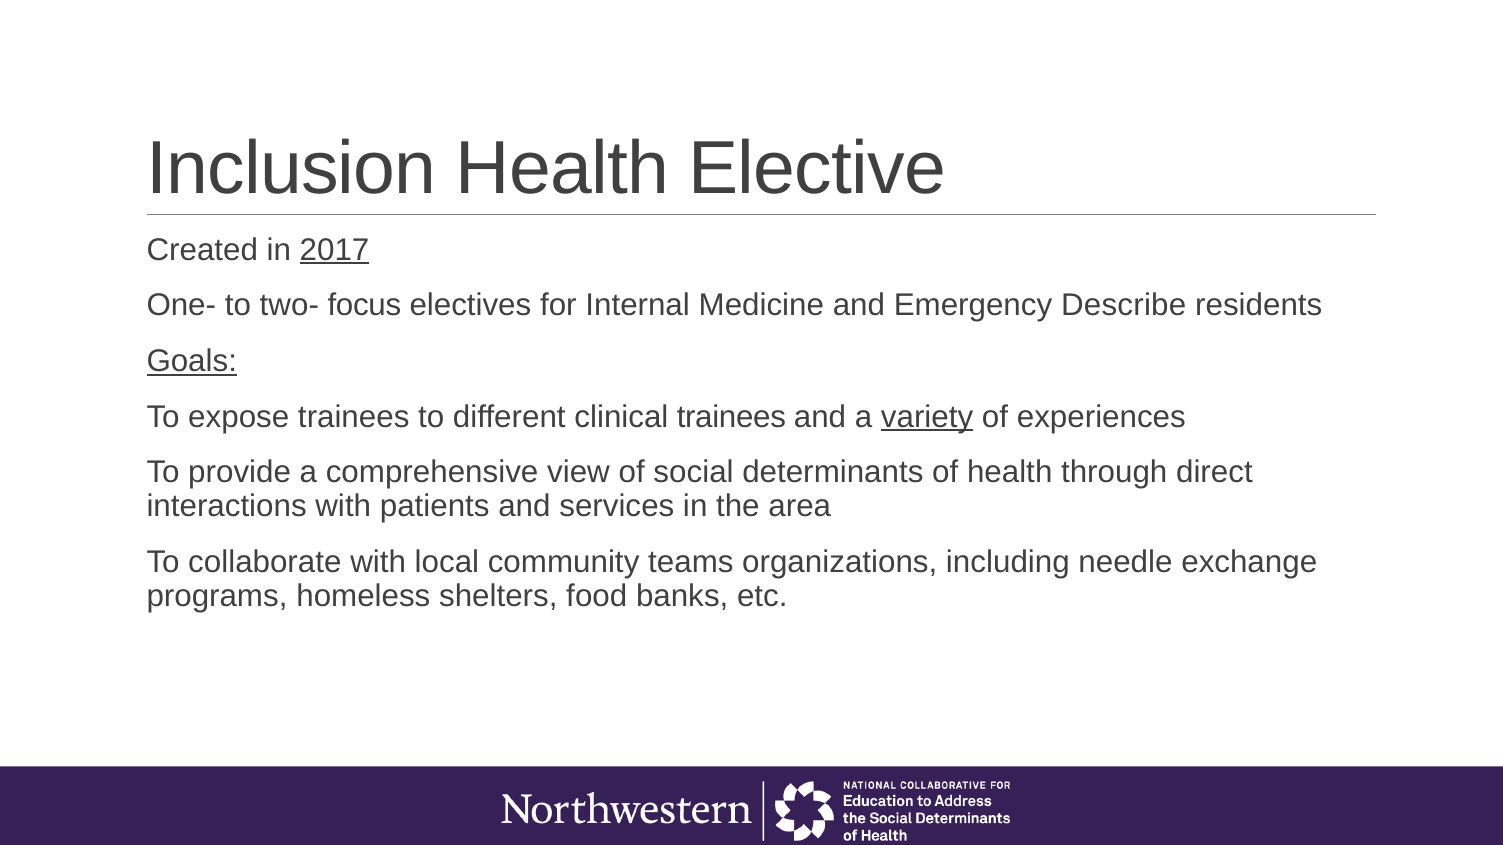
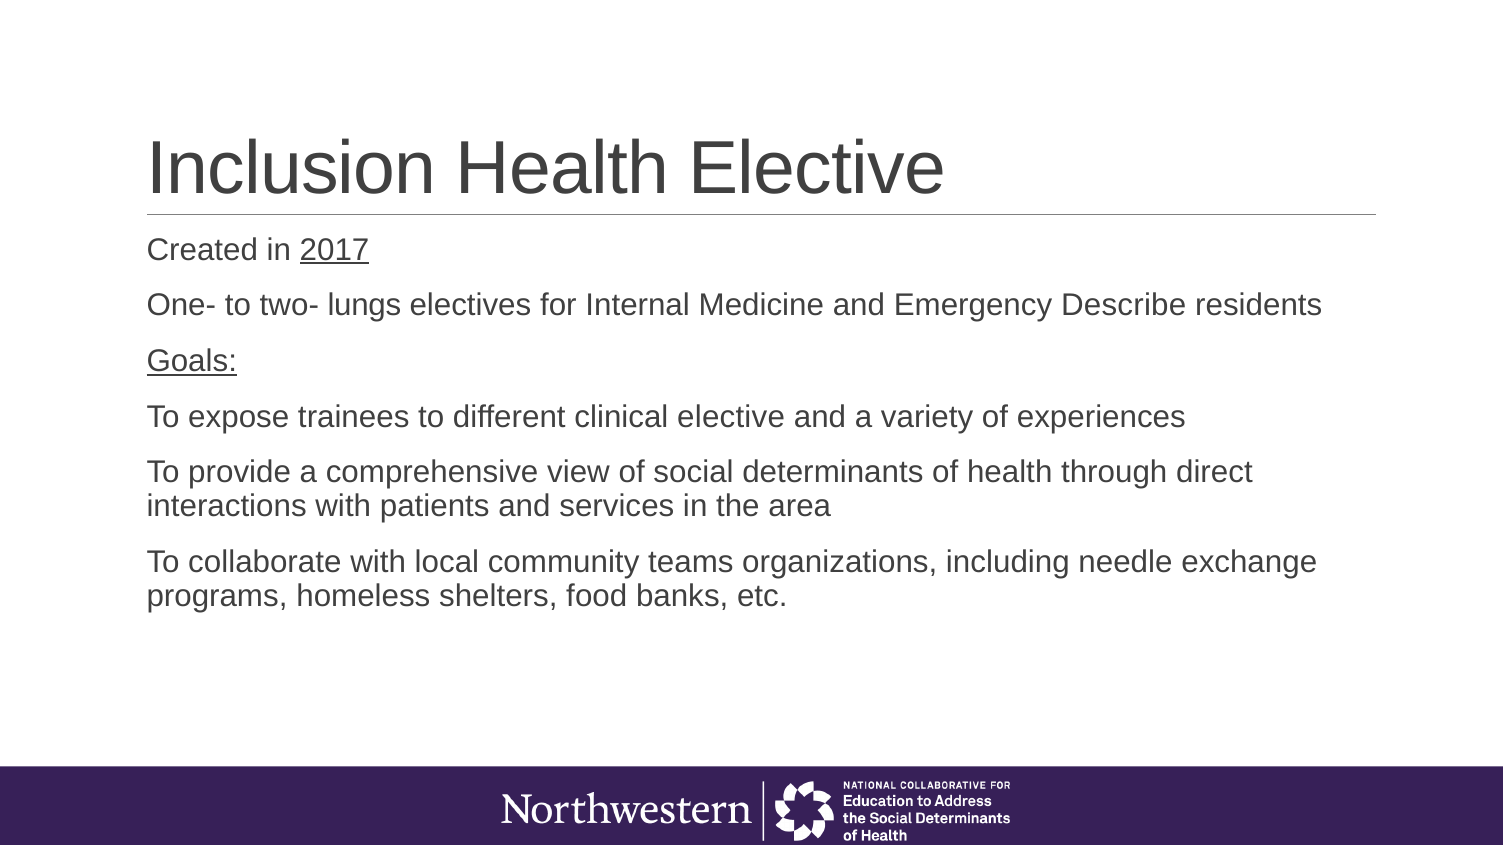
focus: focus -> lungs (364, 306)
clinical trainees: trainees -> elective (731, 417)
variety underline: present -> none (927, 417)
